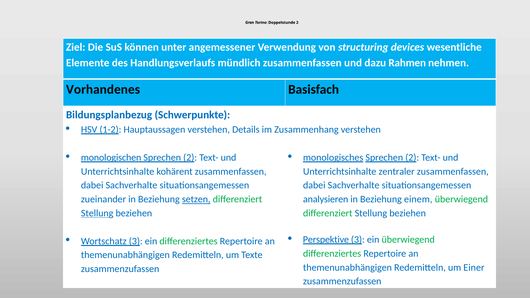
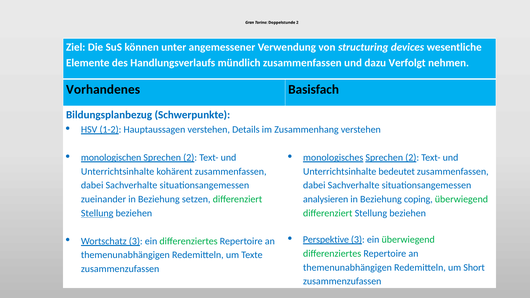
Rahmen: Rahmen -> Verfolgt (407, 63)
zentraler: zentraler -> bedeutet (397, 171)
setzen underline: present -> none (196, 199)
einem: einem -> coping (418, 199)
Einer: Einer -> Short (474, 268)
